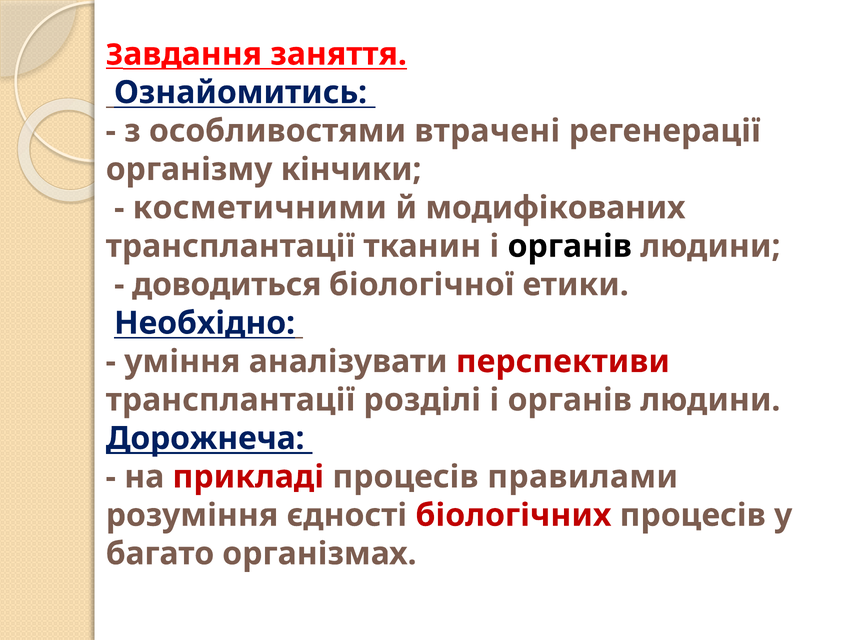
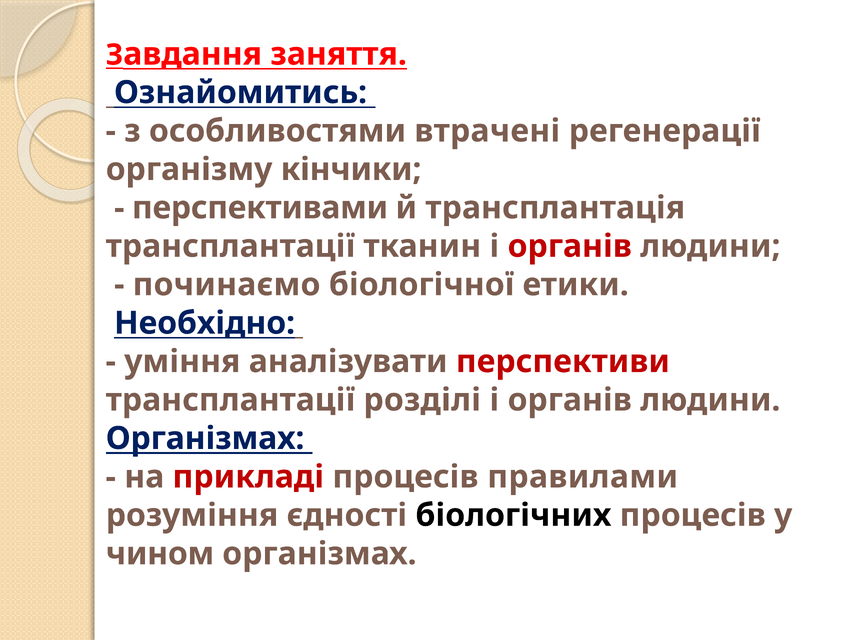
косметичними: косметичними -> перспективами (260, 208)
модифікованих: модифікованих -> трансплантація (555, 208)
органів colour: black -> red (570, 246)
доводиться: доводиться -> починаємо (226, 285)
Дорожнеча: Дорожнеча -> Організмах (205, 438)
біологічних colour: red -> black (513, 515)
багато: багато -> чином (160, 553)
